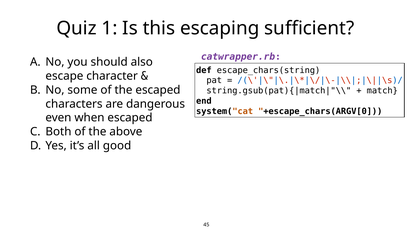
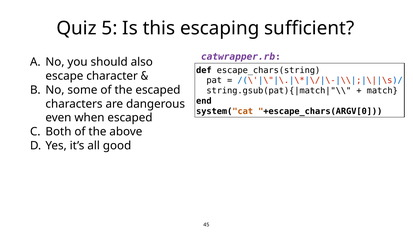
1: 1 -> 5 (109, 28)
